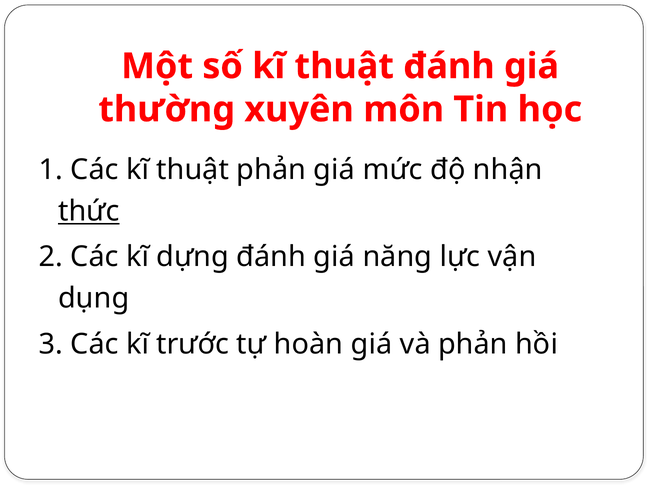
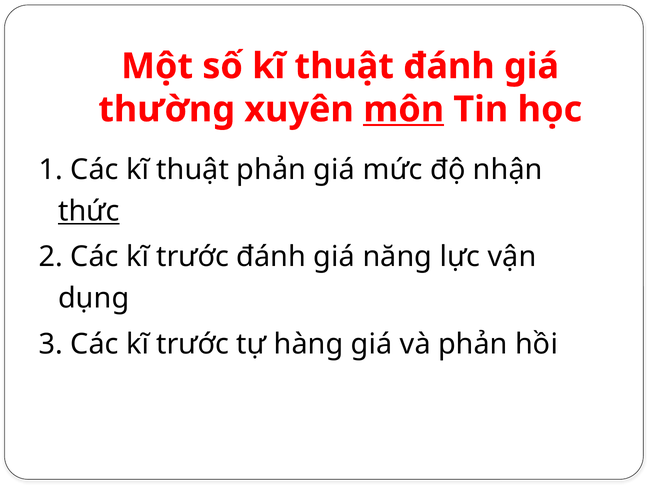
môn underline: none -> present (404, 109)
2 Các kĩ dựng: dựng -> trước (193, 257)
hoàn: hoàn -> hàng (309, 344)
